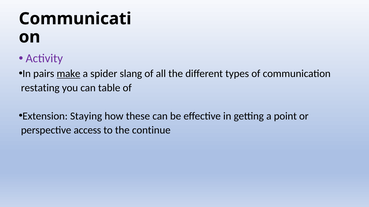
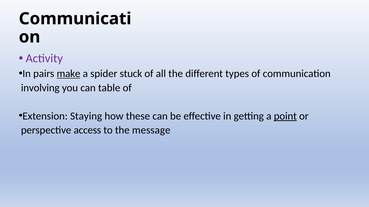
slang: slang -> stuck (131, 74)
restating: restating -> involving (40, 88)
point underline: none -> present (285, 116)
continue: continue -> message (151, 130)
